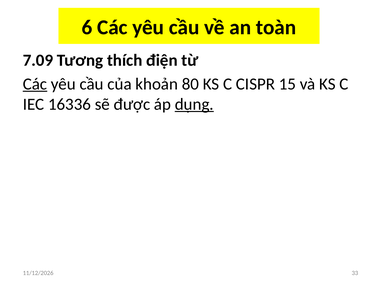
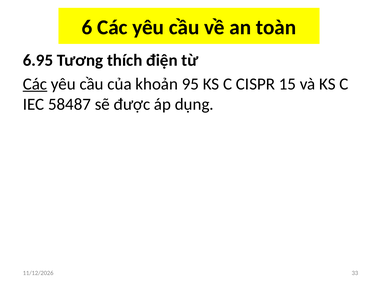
7.09: 7.09 -> 6.95 (38, 60)
80: 80 -> 95 (190, 84)
16336: 16336 -> 58487 (69, 104)
dụng underline: present -> none (194, 104)
